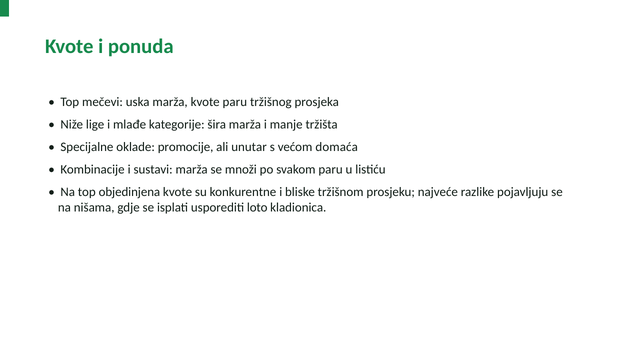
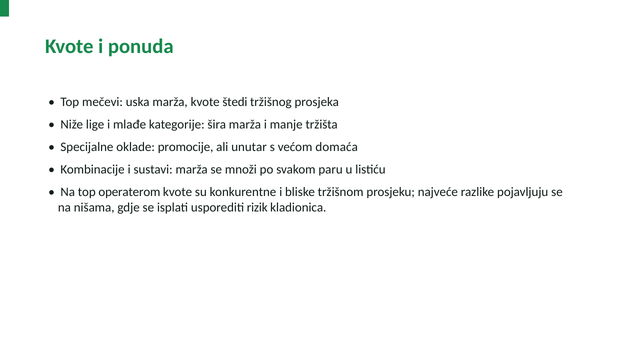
kvote paru: paru -> štedi (235, 102)
objedinjena: objedinjena -> operaterom (129, 192)
loto: loto -> rizik (257, 208)
